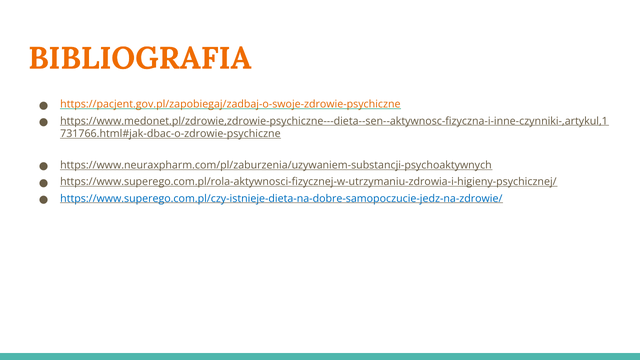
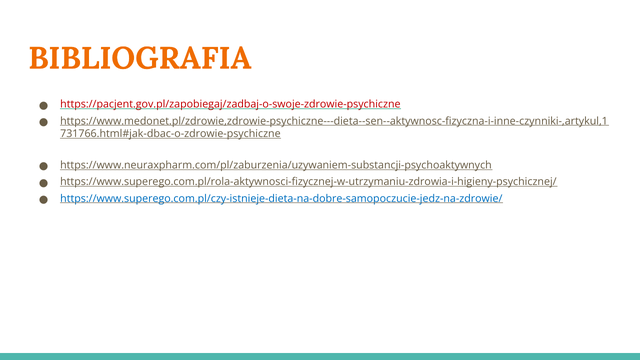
https://pacjent.gov.pl/zapobiegaj/zadbaj-o-swoje-zdrowie-psychiczne colour: orange -> red (230, 104)
